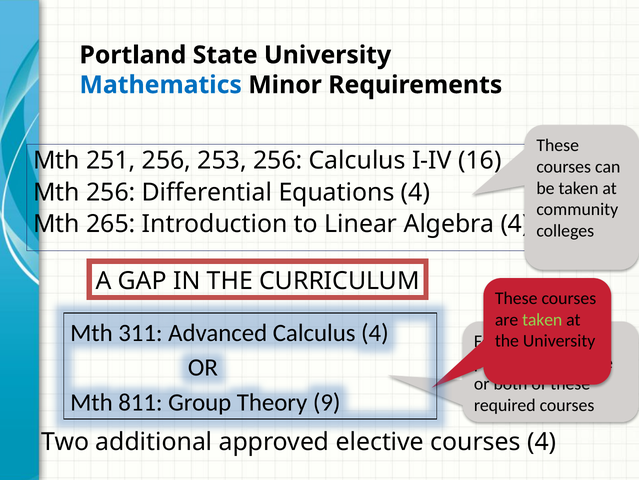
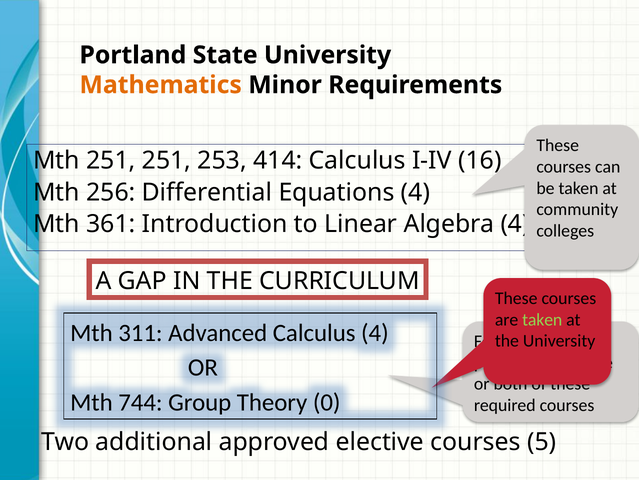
Mathematics colour: blue -> orange (161, 85)
251 256: 256 -> 251 (166, 160)
253 256: 256 -> 414 (278, 160)
265: 265 -> 361 (111, 224)
811: 811 -> 744 (140, 402)
9: 9 -> 0 (327, 402)
courses 4: 4 -> 5 (542, 441)
